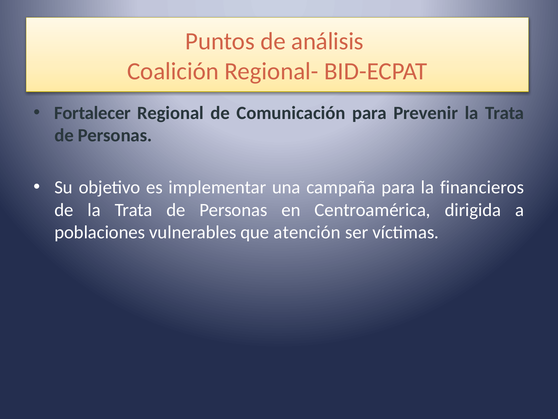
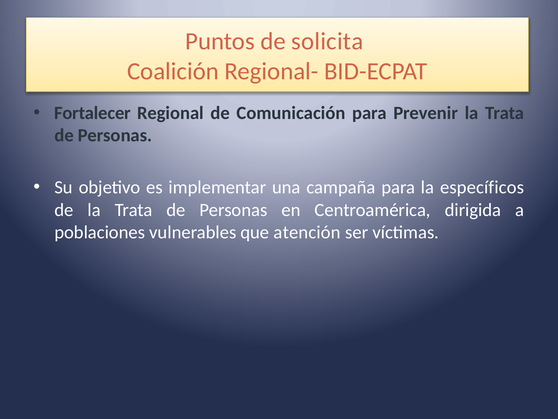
análisis: análisis -> solicita (327, 41)
financieros: financieros -> específicos (482, 187)
